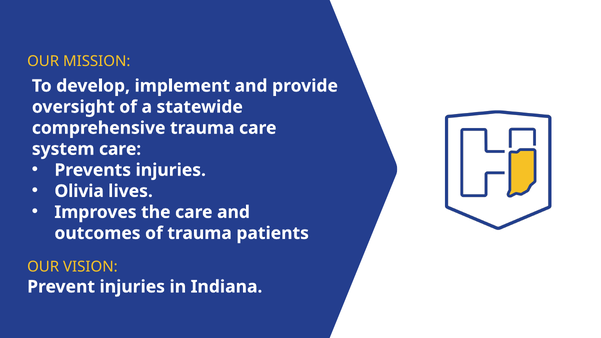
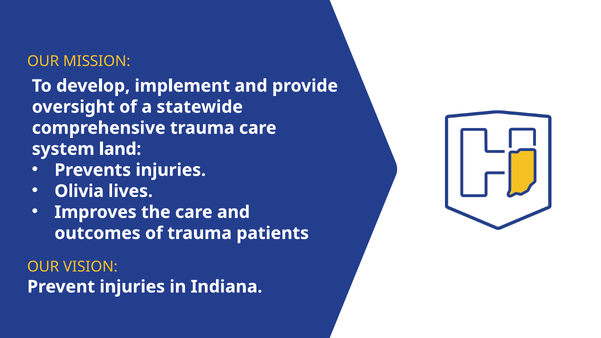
system care: care -> land (120, 149)
